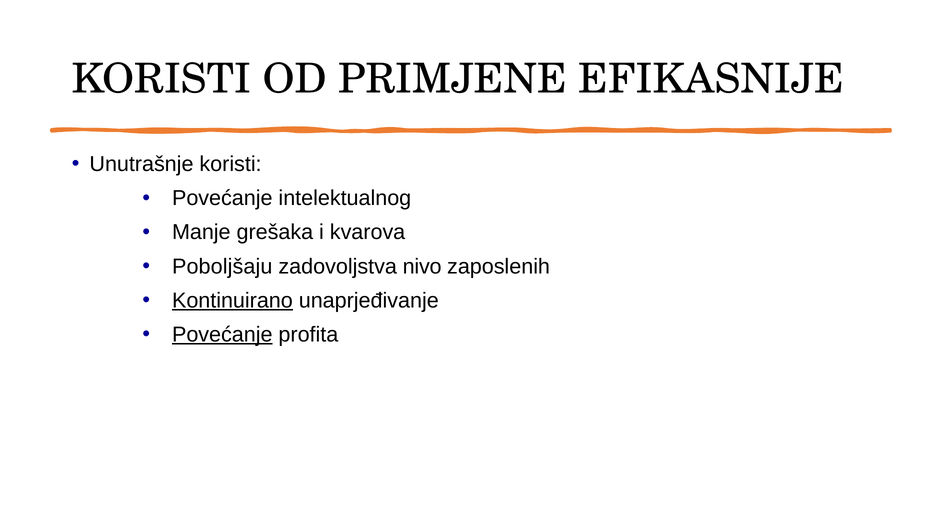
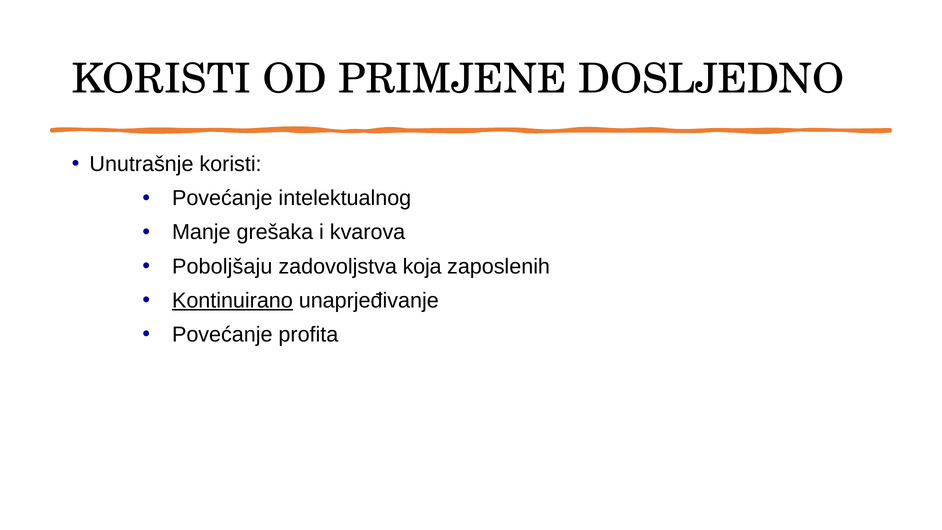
EFIKASNIJE: EFIKASNIJE -> DOSLJEDNO (711, 79)
nivo: nivo -> koja (422, 266)
Povećanje underline: present -> none (222, 334)
